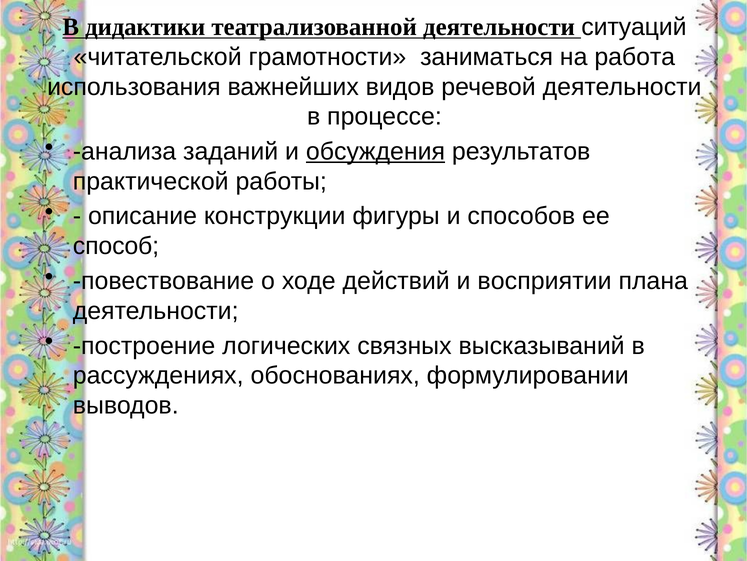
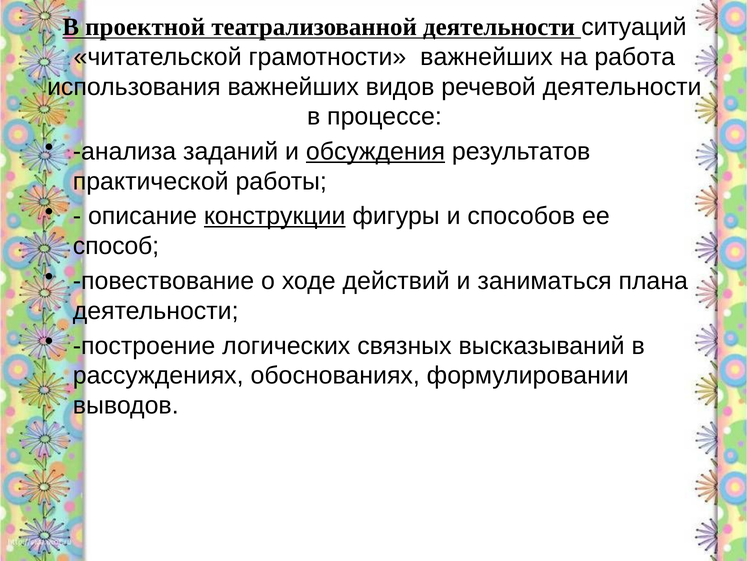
дидактики: дидактики -> проектной (145, 27)
грамотности заниматься: заниматься -> важнейших (486, 57)
конструкции underline: none -> present (275, 216)
восприятии: восприятии -> заниматься (545, 281)
